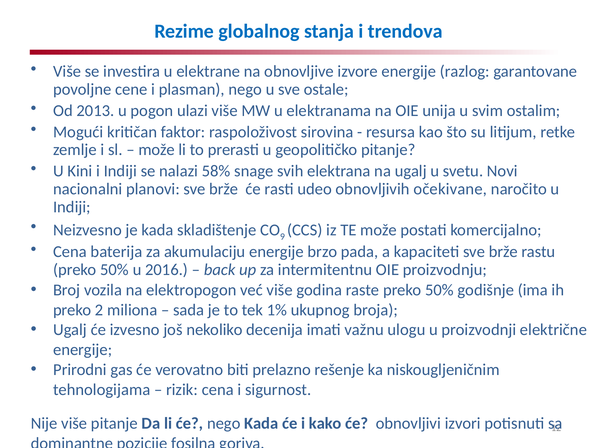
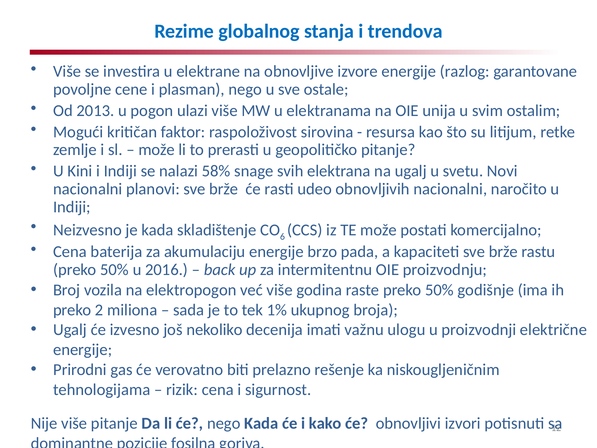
obnovljivih očekivane: očekivane -> nacionalni (450, 189)
9: 9 -> 6 (283, 236)
